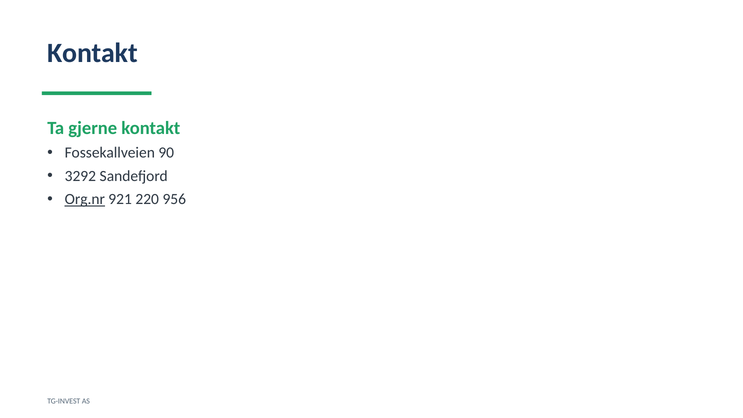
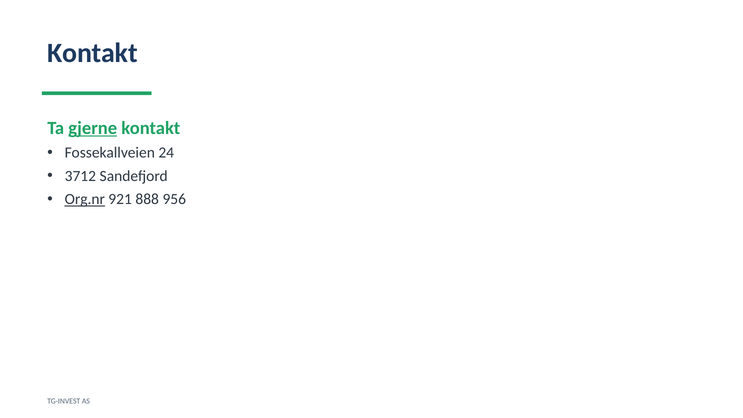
gjerne underline: none -> present (93, 128)
90: 90 -> 24 (166, 153)
3292: 3292 -> 3712 (80, 176)
220: 220 -> 888 (147, 199)
